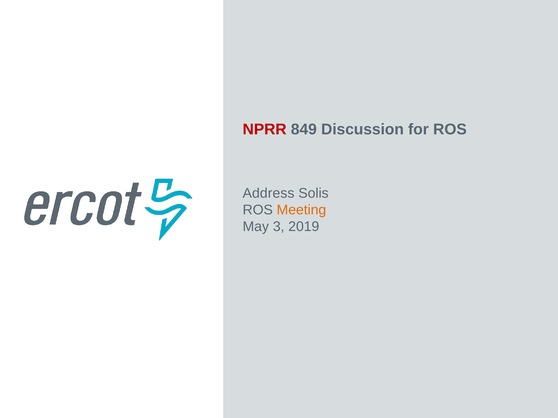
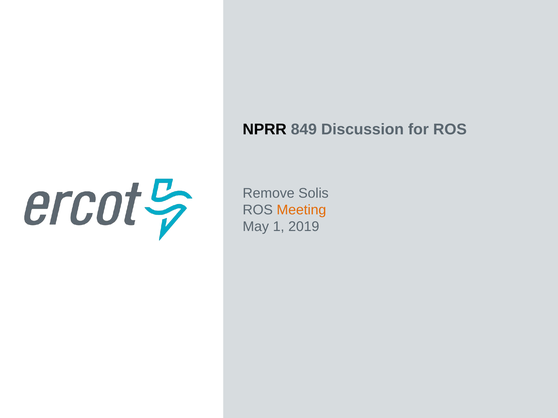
NPRR colour: red -> black (265, 129)
Address: Address -> Remove (269, 193)
3: 3 -> 1 (279, 227)
